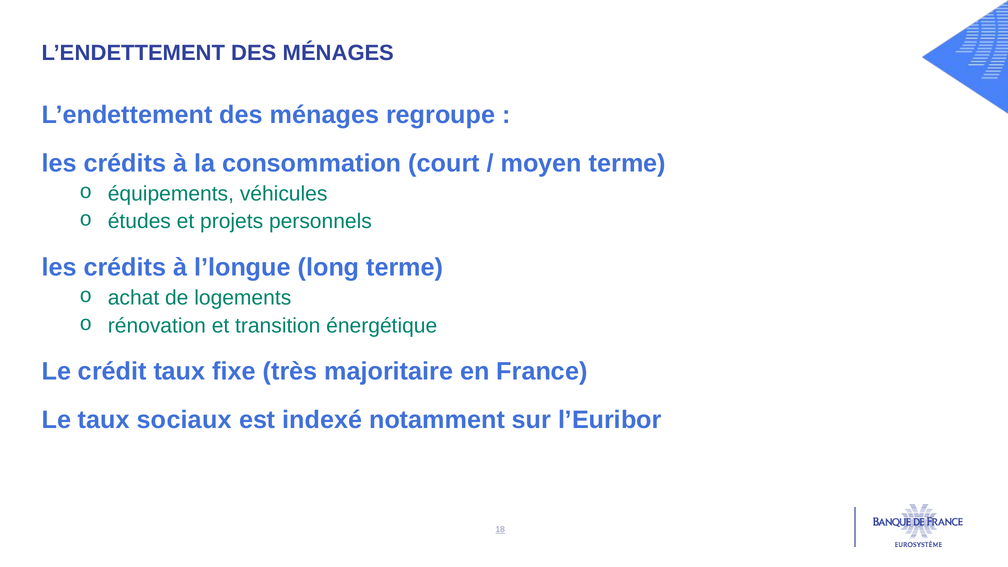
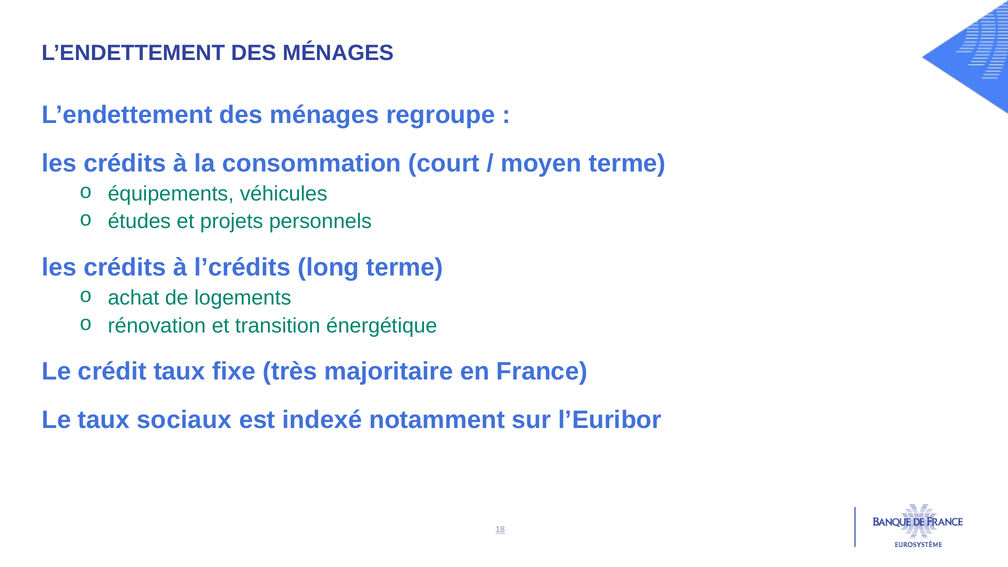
l’longue: l’longue -> l’crédits (242, 267)
